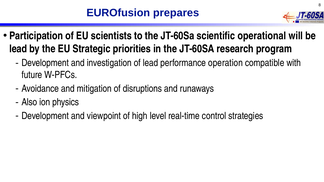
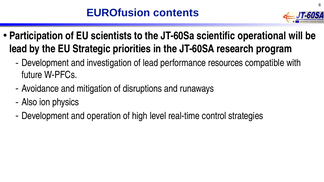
prepares: prepares -> contents (176, 13)
operation: operation -> resources (226, 63)
viewpoint: viewpoint -> operation (104, 116)
